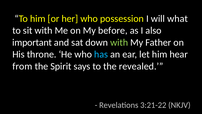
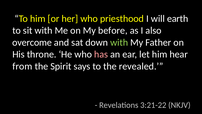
possession: possession -> priesthood (122, 19)
what: what -> earth (178, 19)
important: important -> overcome (32, 42)
has colour: light blue -> pink (101, 54)
